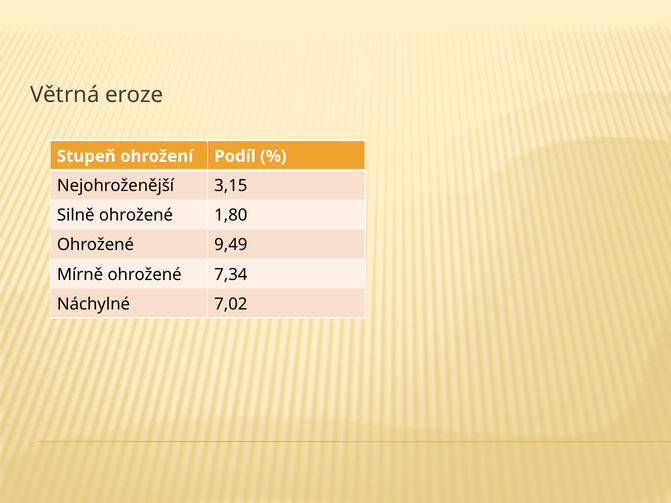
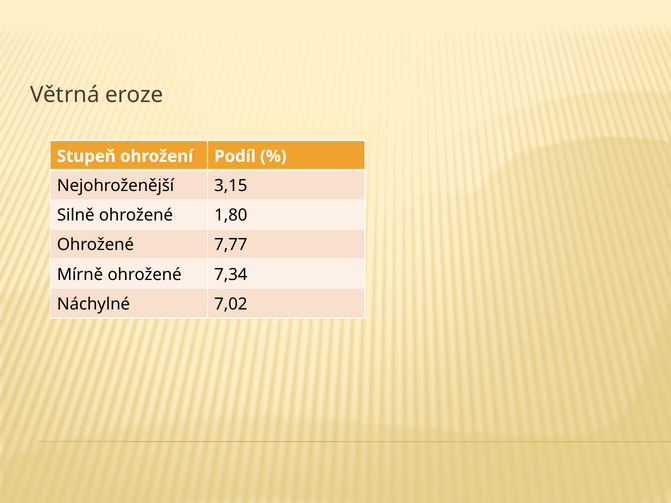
9,49: 9,49 -> 7,77 (231, 245)
